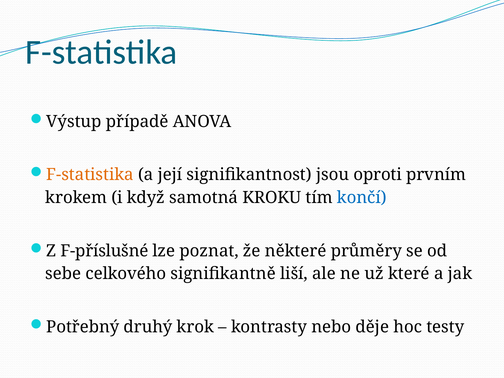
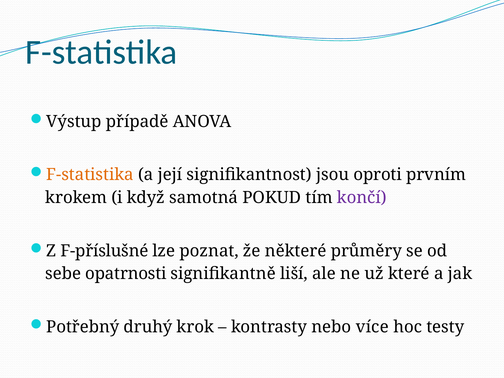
KROKU: KROKU -> POKUD (272, 198)
končí colour: blue -> purple (362, 198)
celkového: celkového -> opatrnosti (126, 274)
děje: děje -> více (372, 327)
